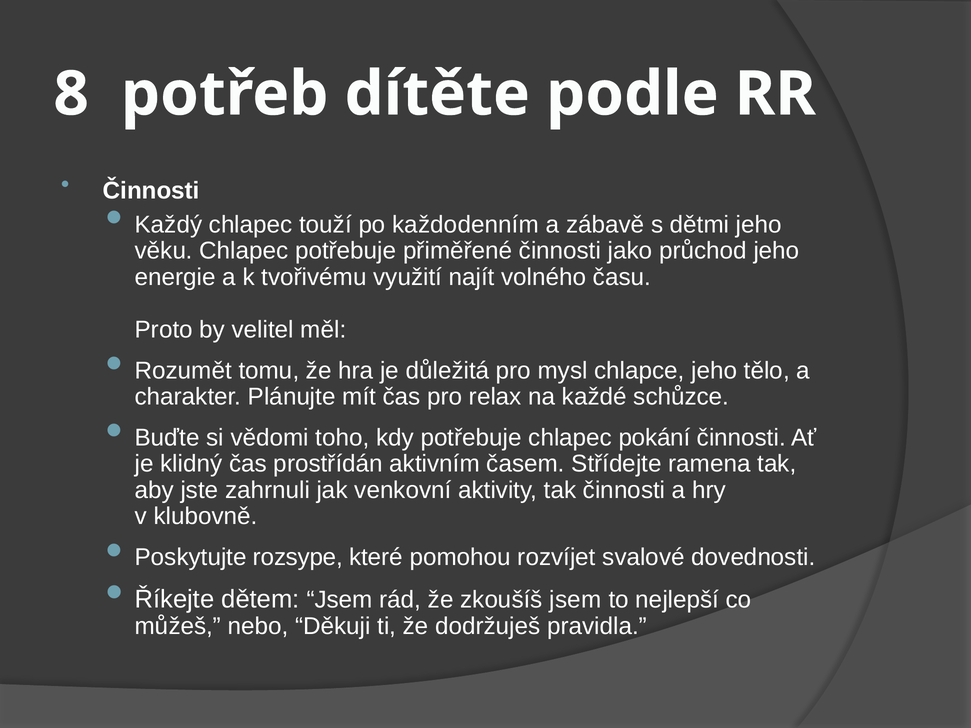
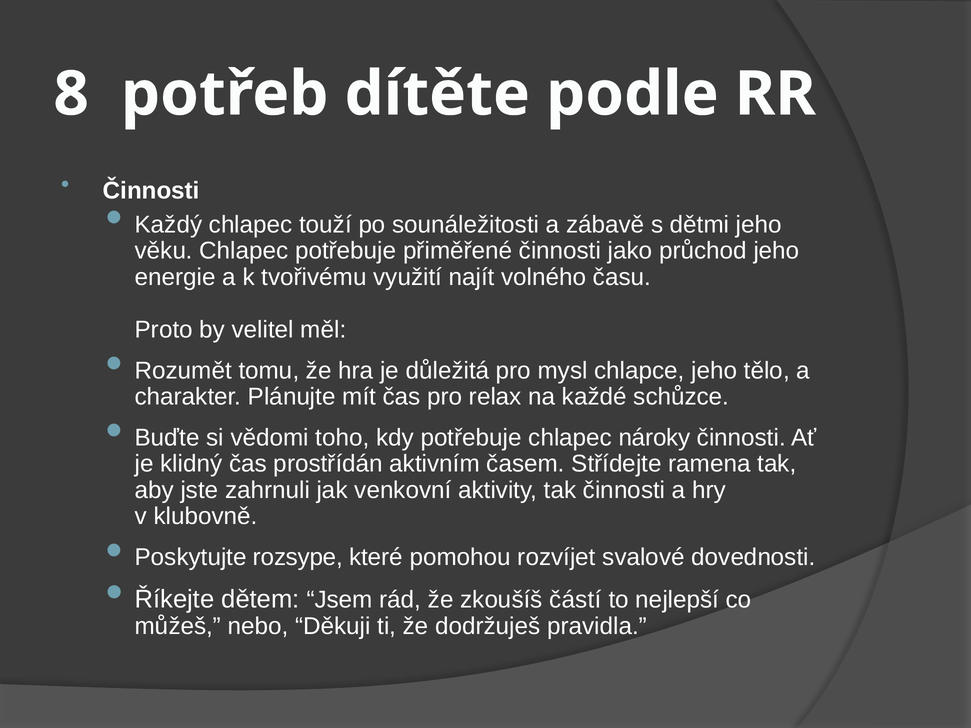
každodenním: každodenním -> sounáležitosti (466, 225)
pokání: pokání -> nároky (655, 438)
zkoušíš jsem: jsem -> částí (575, 600)
